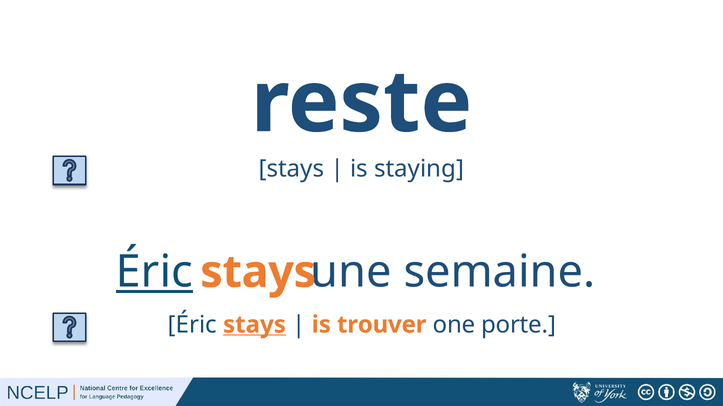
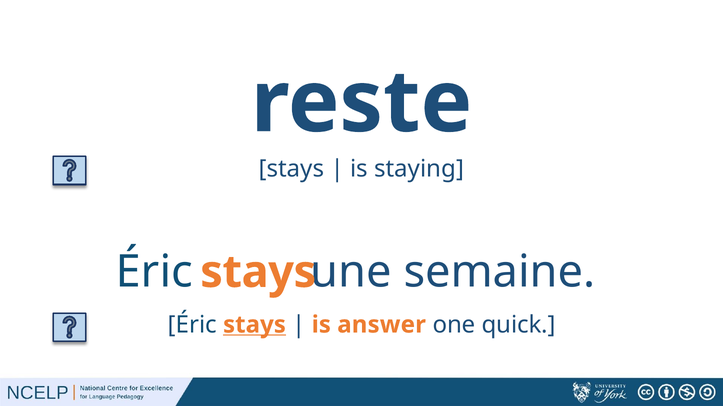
Éric underline: present -> none (154, 273)
trouver: trouver -> answer (382, 325)
porte: porte -> quick (519, 325)
